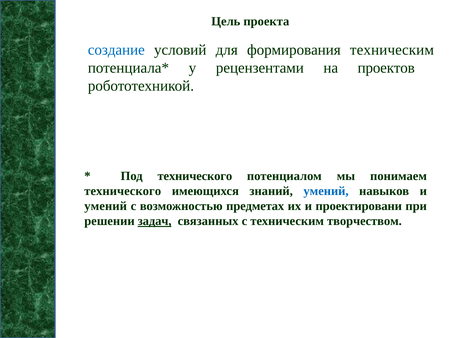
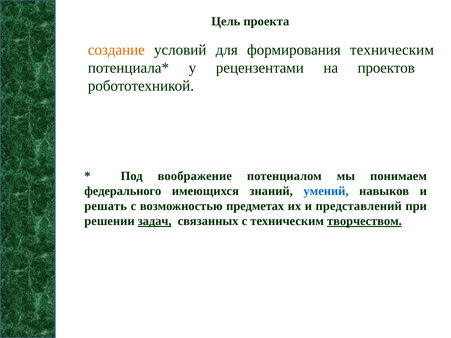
создание colour: blue -> orange (116, 50)
Под технического: технического -> воображение (195, 176)
технического: технического -> федерального (123, 191)
умений: умений -> решать (106, 206)
проектировани: проектировани -> представлений (359, 206)
творчеством underline: none -> present (364, 221)
